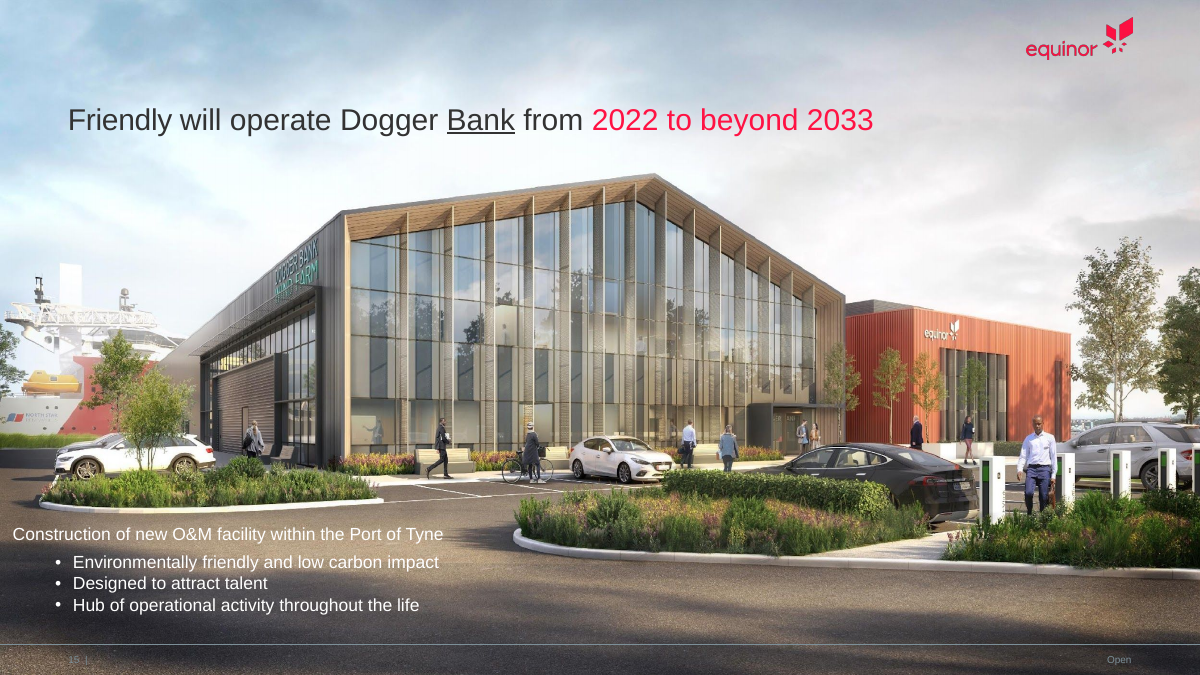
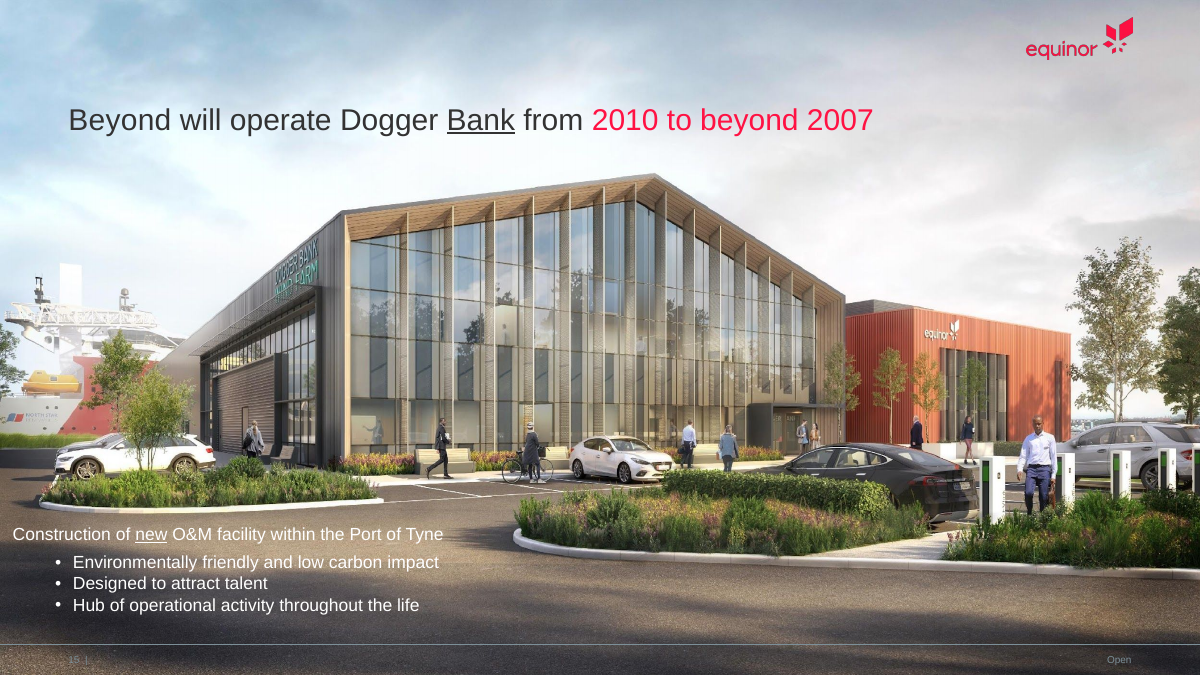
Friendly: Friendly -> Beyond (120, 120)
2022: 2022 -> 2010 (625, 120)
2033: 2033 -> 2007 (840, 120)
new underline: none -> present (151, 535)
